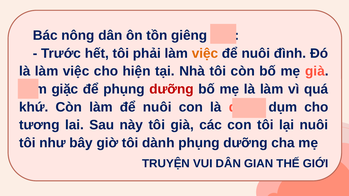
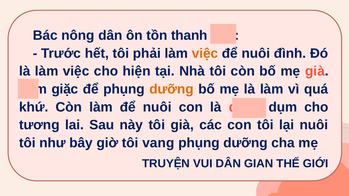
giêng: giêng -> thanh (189, 36)
dưỡng colour: red -> orange (172, 89)
tôi dành: dành -> vang (158, 143)
